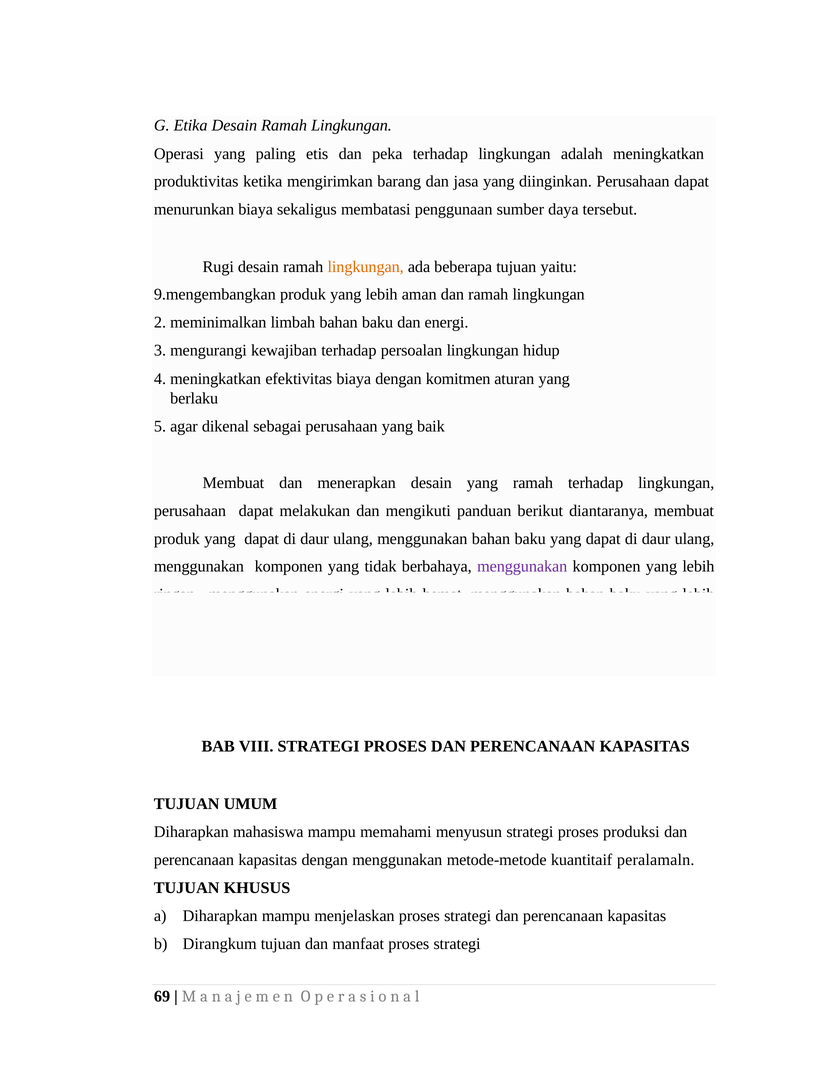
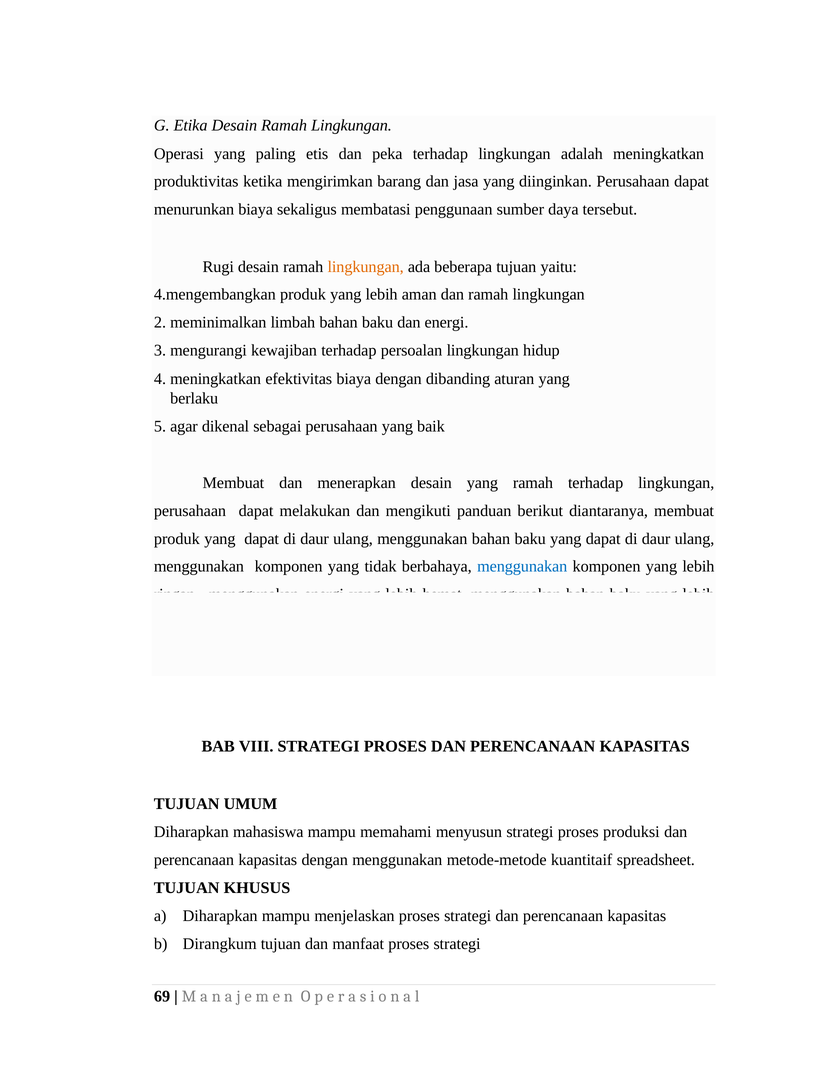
9.mengembangkan: 9.mengembangkan -> 4.mengembangkan (215, 295)
komitmen: komitmen -> dibanding (458, 379)
menggunakan colour: purple -> blue (522, 566)
peralamaln: peralamaln -> spreadsheet (656, 859)
